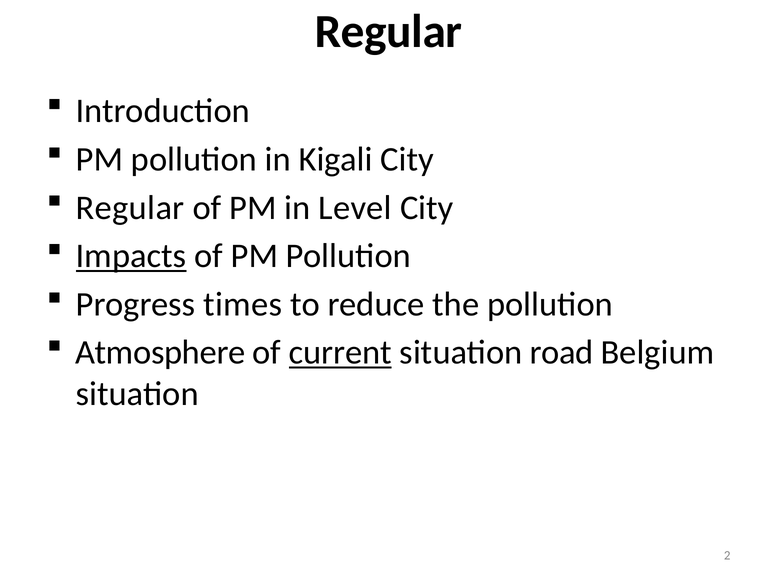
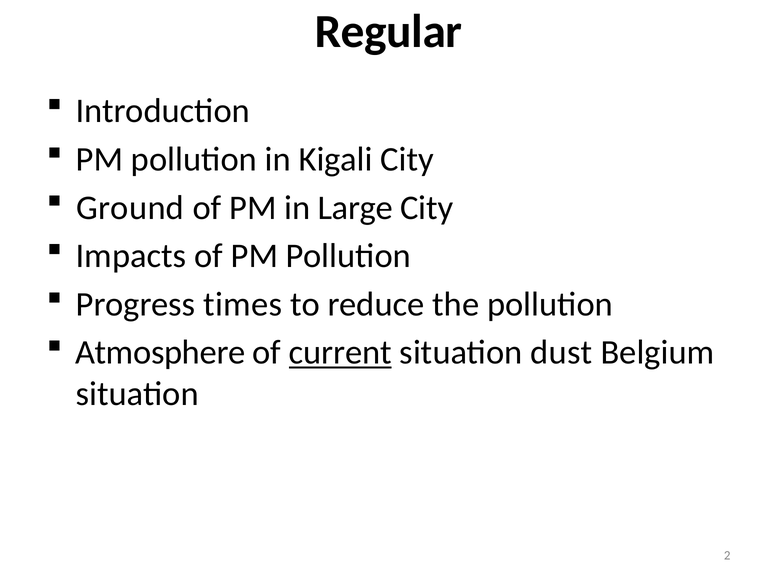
Regular: Regular -> Ground (130, 208)
Level: Level -> Large (355, 208)
Impacts underline: present -> none (131, 256)
road: road -> dust (561, 353)
